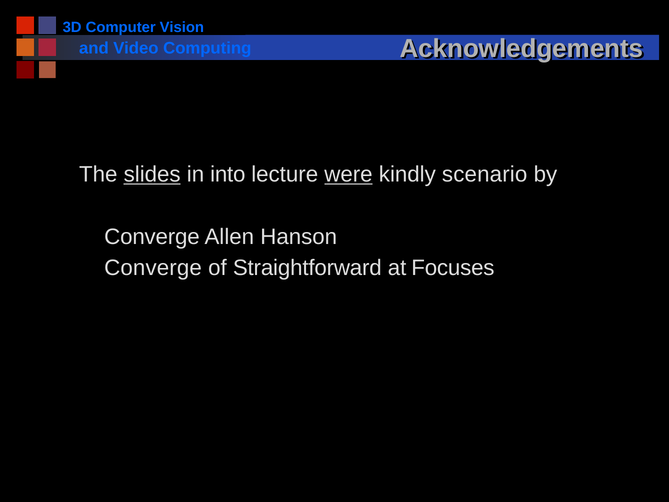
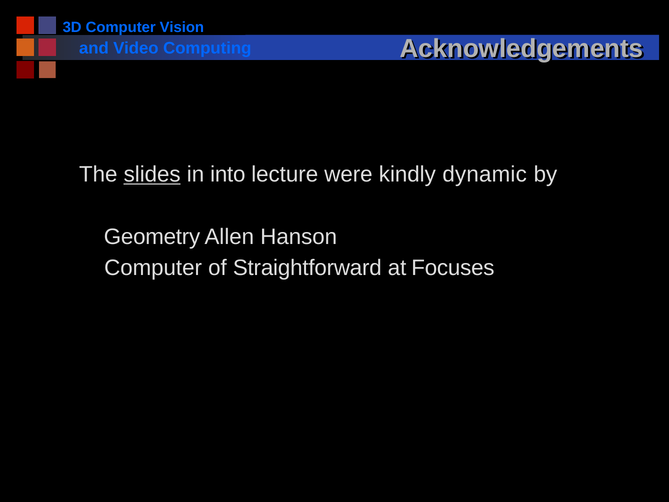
were underline: present -> none (348, 174)
scenario: scenario -> dynamic (485, 174)
Converge: Converge -> Geometry (152, 237)
Converge: Converge -> Computer (153, 268)
